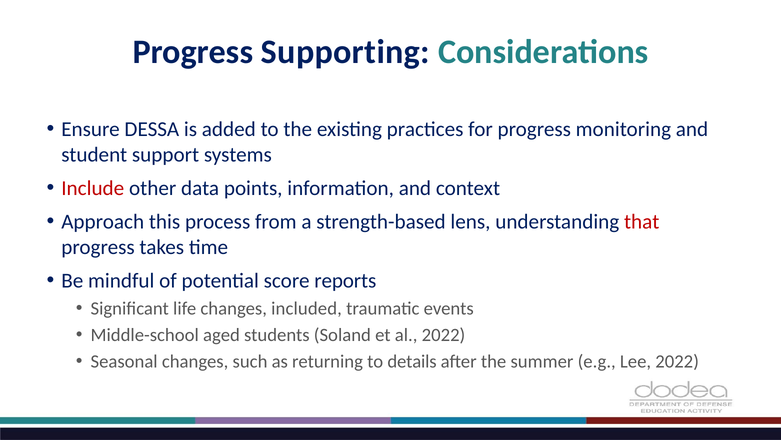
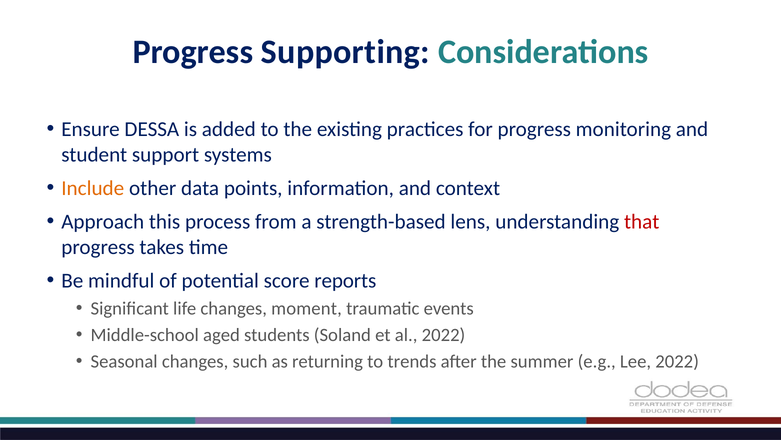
Include colour: red -> orange (93, 188)
included: included -> moment (307, 308)
details: details -> trends (412, 361)
